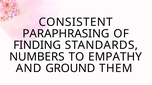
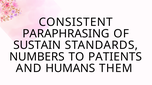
FINDING: FINDING -> SUSTAIN (37, 45)
EMPATHY: EMPATHY -> PATIENTS (115, 57)
GROUND: GROUND -> HUMANS (70, 69)
